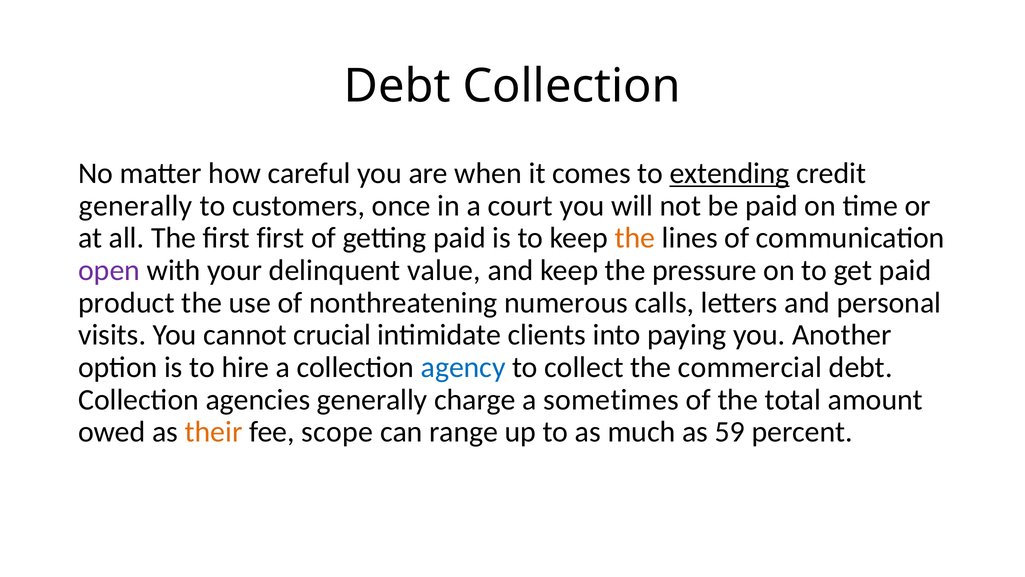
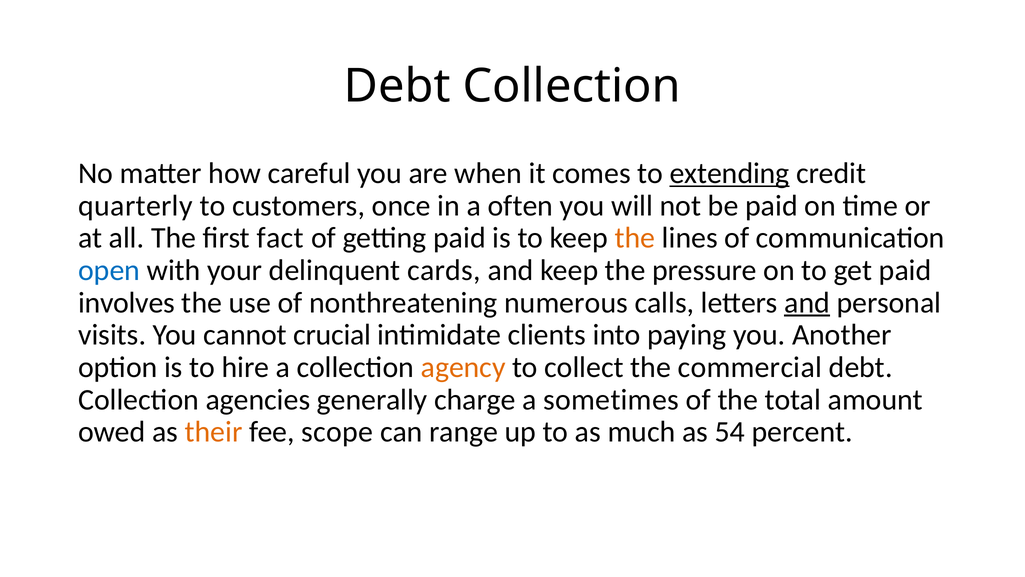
generally: generally -> quarterly (136, 206)
court: court -> often (520, 206)
first first: first -> fact (280, 238)
open colour: purple -> blue (109, 270)
value: value -> cards (444, 270)
product: product -> involves (127, 302)
and underline: none -> present (807, 302)
agency colour: blue -> orange (463, 367)
59: 59 -> 54 (730, 432)
